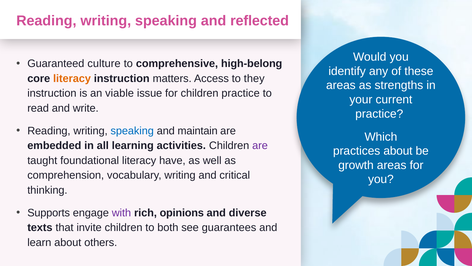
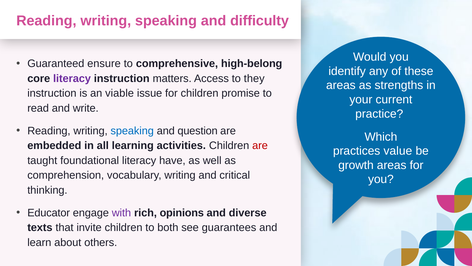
reflected: reflected -> difficulty (260, 21)
culture: culture -> ensure (104, 64)
literacy colour: orange -> purple (72, 78)
children practice: practice -> promise (241, 93)
maintain: maintain -> question (198, 131)
are colour: purple -> red (260, 145)
practices about: about -> value (398, 151)
Supports: Supports -> Educator (49, 212)
